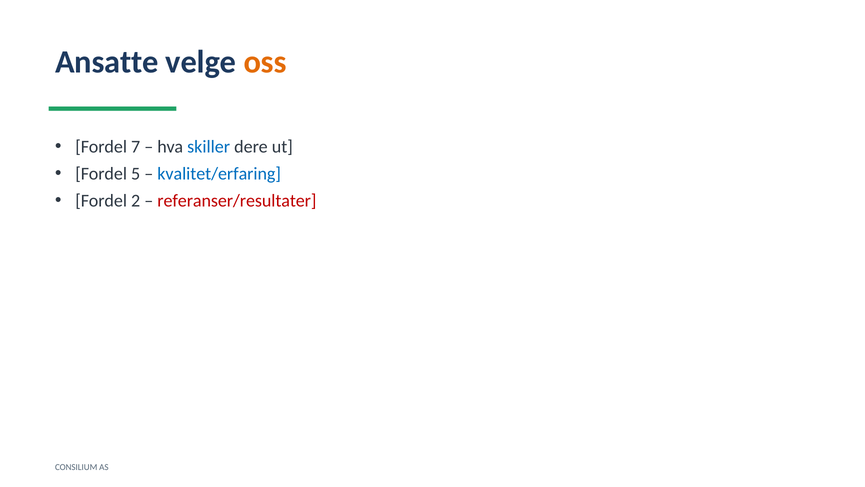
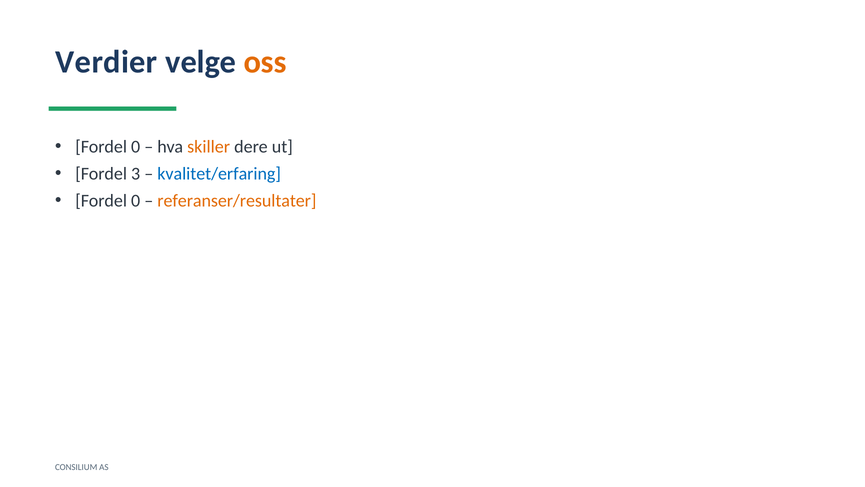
Ansatte: Ansatte -> Verdier (106, 62)
7: 7 -> 0 (136, 147)
skiller colour: blue -> orange (209, 147)
5: 5 -> 3 (136, 174)
2: 2 -> 0 (136, 201)
referanser/resultater colour: red -> orange (237, 201)
